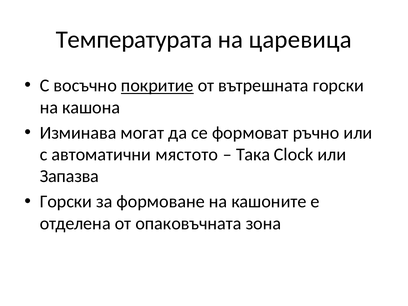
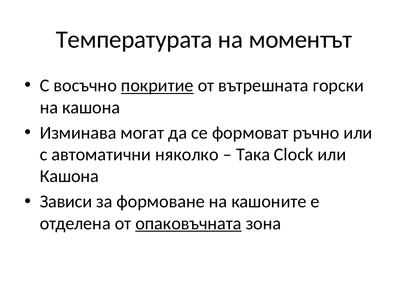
царевица: царевица -> моментът (300, 39)
мястото: мястото -> няколко (187, 155)
Запазва: Запазва -> Кашона (69, 176)
Горски: Горски -> Зависи (66, 202)
опаковъчната underline: none -> present (189, 223)
